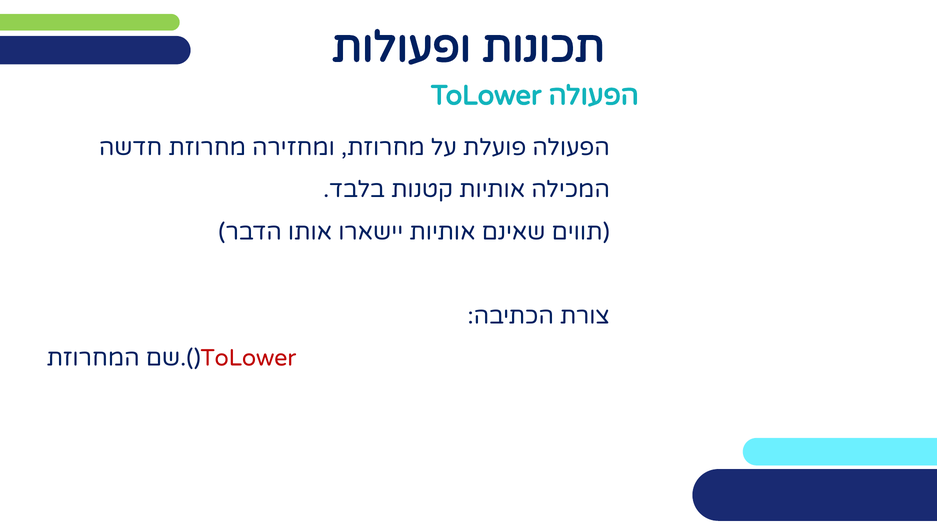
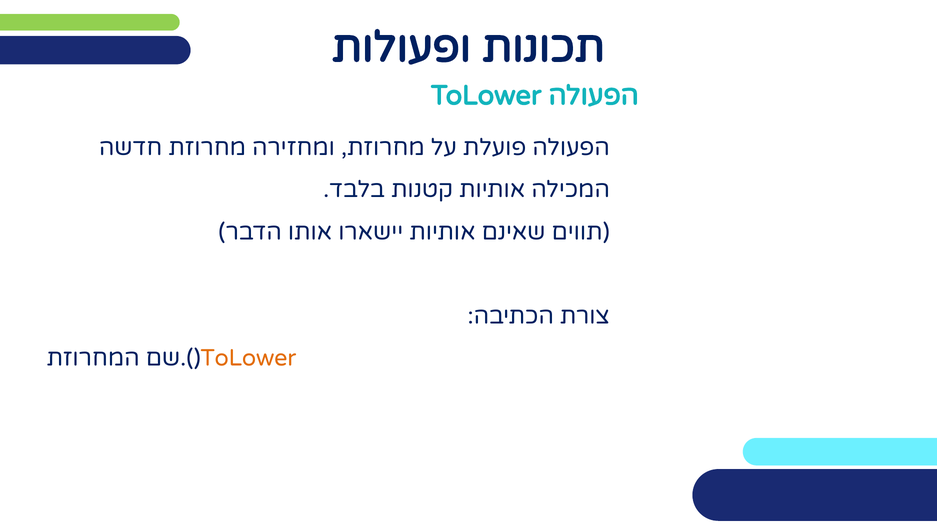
ToLower colour: red -> orange (248, 358)
